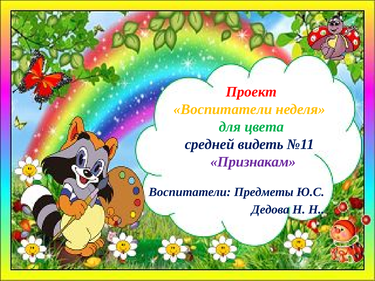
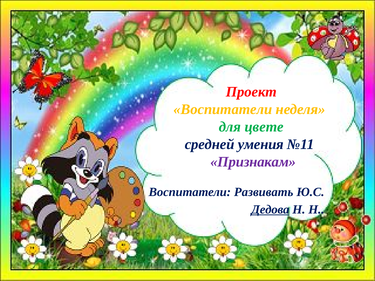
цвета: цвета -> цвете (264, 127)
видеть: видеть -> умения (261, 144)
Предметы: Предметы -> Развивать (264, 192)
Дедова underline: none -> present (270, 210)
